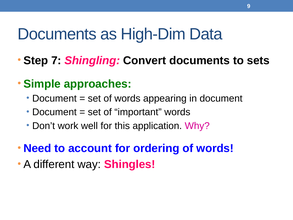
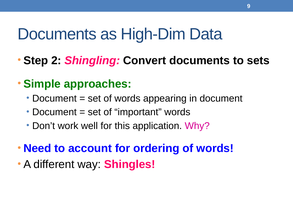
7: 7 -> 2 (56, 60)
